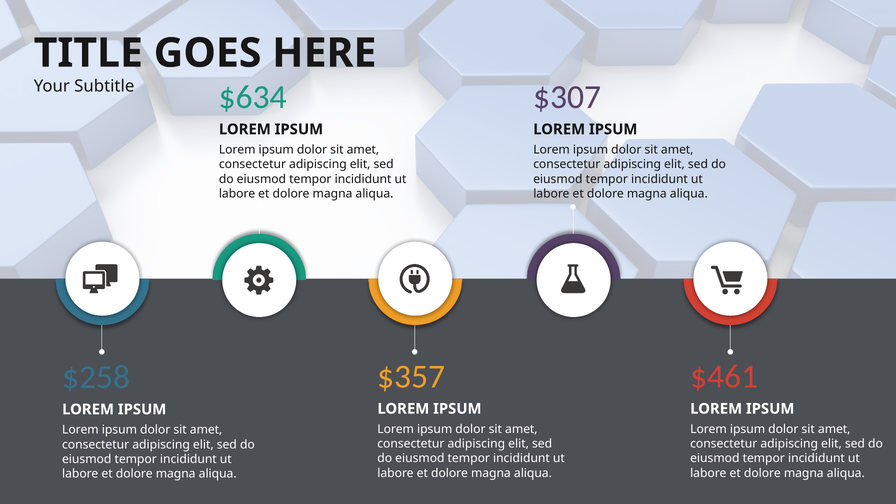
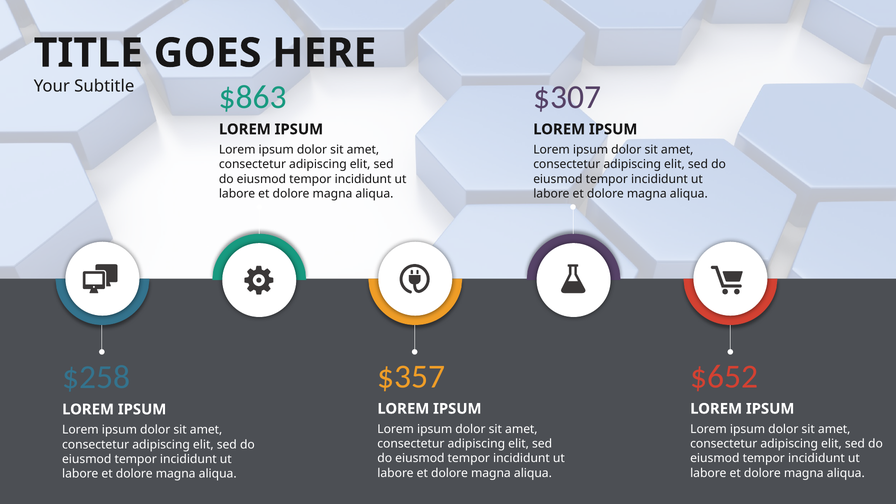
$634: $634 -> $863 (253, 97)
$461: $461 -> $652 (724, 376)
